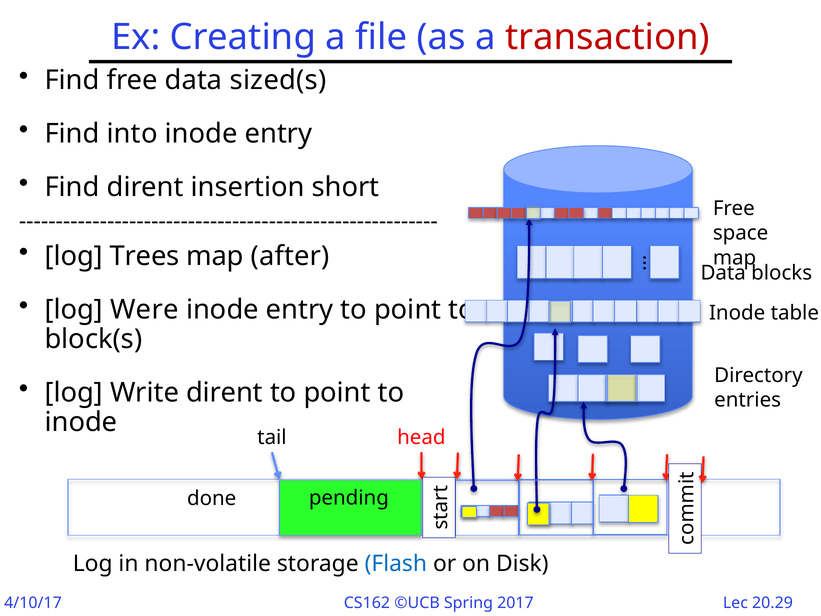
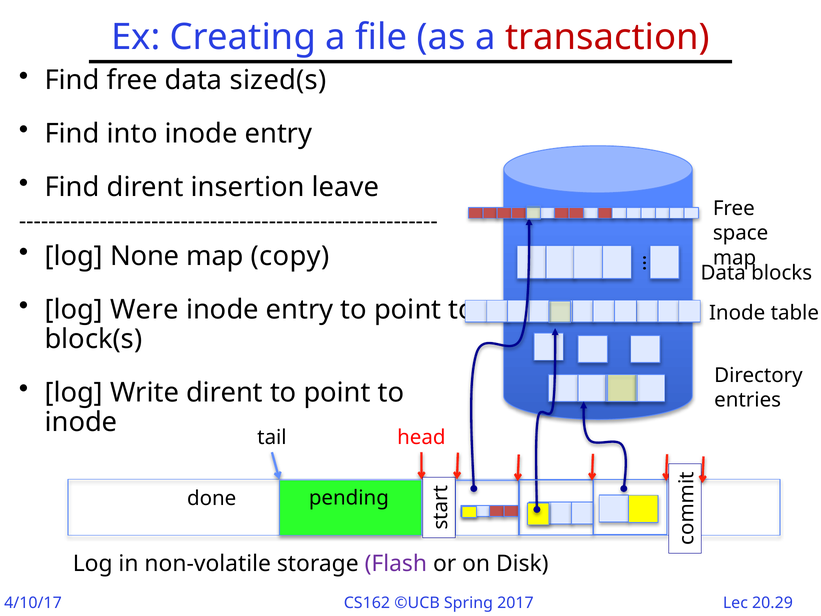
short: short -> leave (345, 187)
Trees: Trees -> None (145, 256)
after: after -> copy (290, 256)
Flash colour: blue -> purple (396, 564)
